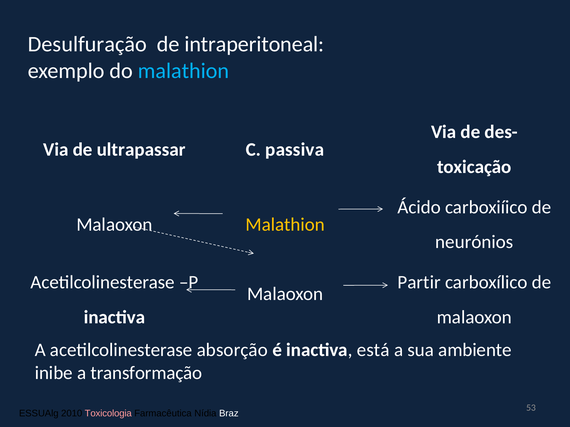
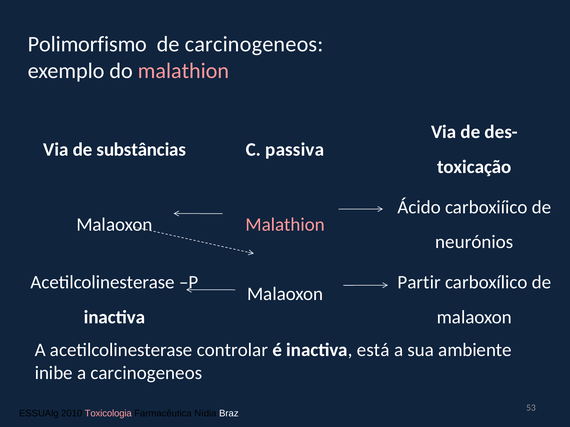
Desulfuração: Desulfuração -> Polimorfismo (87, 44)
de intraperitoneal: intraperitoneal -> carcinogeneos (254, 44)
malathion colour: light blue -> pink (183, 71)
ultrapassar: ultrapassar -> substâncias (141, 150)
Malathion colour: yellow -> pink (285, 225)
absorção: absorção -> controlar (232, 350)
a transformação: transformação -> carcinogeneos (146, 373)
